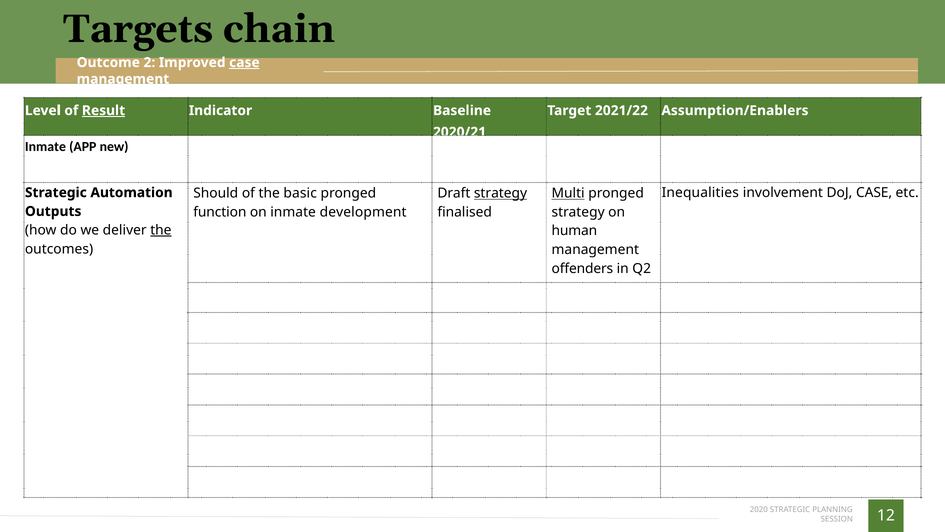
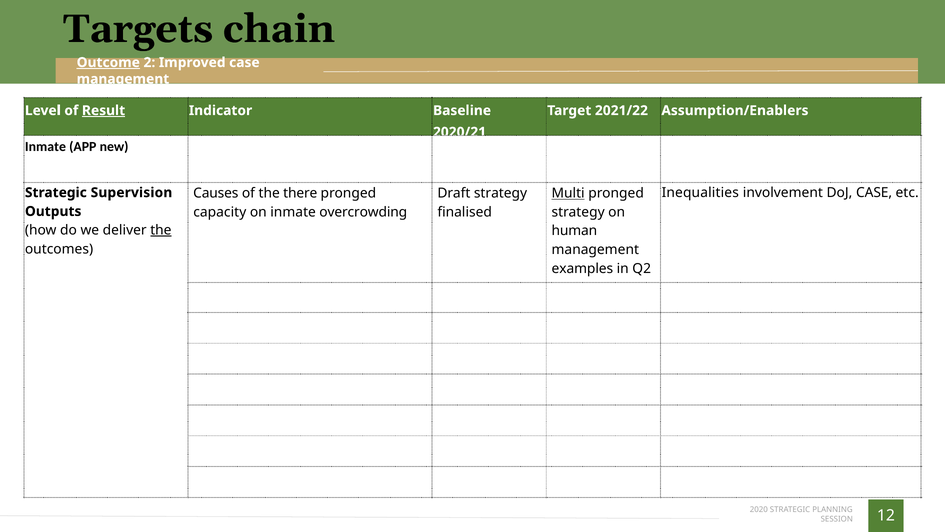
Outcome underline: none -> present (108, 62)
case underline: present -> none (244, 62)
Should: Should -> Causes (216, 193)
basic: basic -> there (300, 193)
strategy underline: present -> none (500, 193)
Automation: Automation -> Supervision (131, 192)
function: function -> capacity (220, 212)
development: development -> overcrowding (363, 212)
offenders: offenders -> examples (582, 268)
